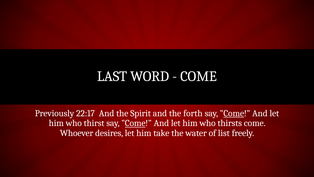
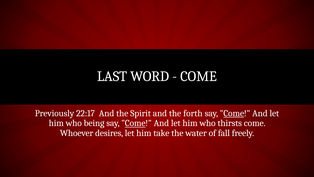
thirst: thirst -> being (94, 123)
list: list -> fall (224, 133)
